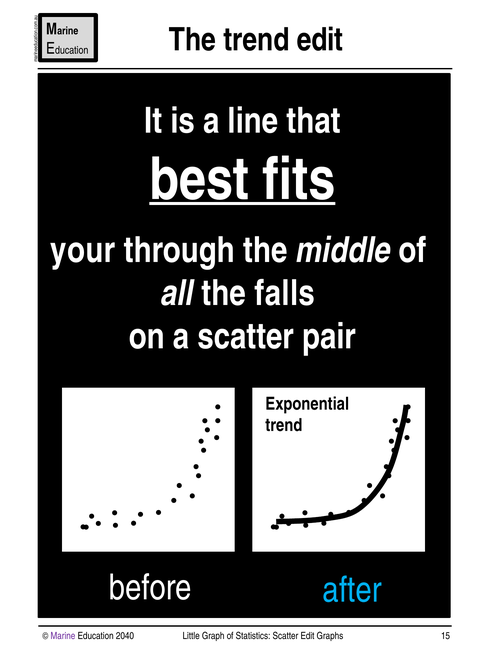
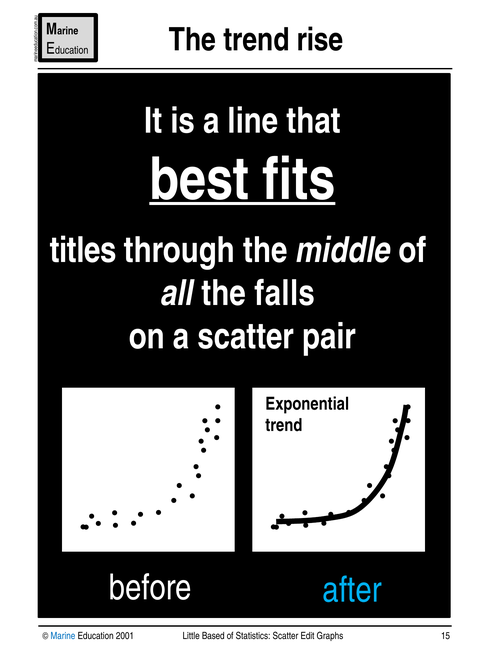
trend edit: edit -> rise (320, 40)
your: your -> titles (83, 250)
Marine colour: purple -> blue (63, 636)
2040: 2040 -> 2001 (125, 636)
Graph: Graph -> Based (213, 636)
